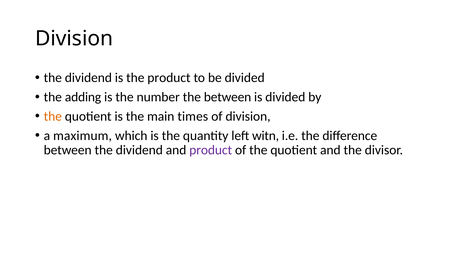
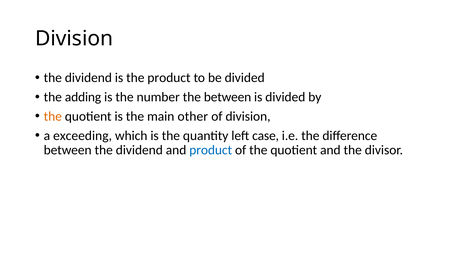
times: times -> other (193, 116)
maximum: maximum -> exceeding (83, 136)
witn: witn -> case (266, 136)
product colour: purple -> blue (211, 150)
